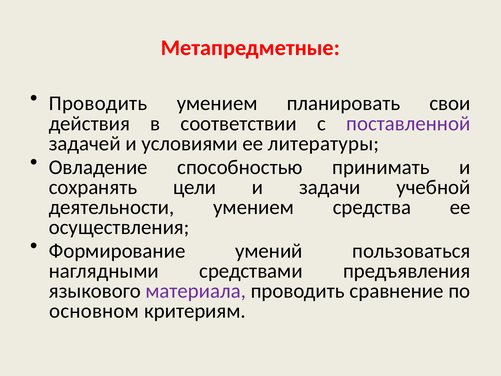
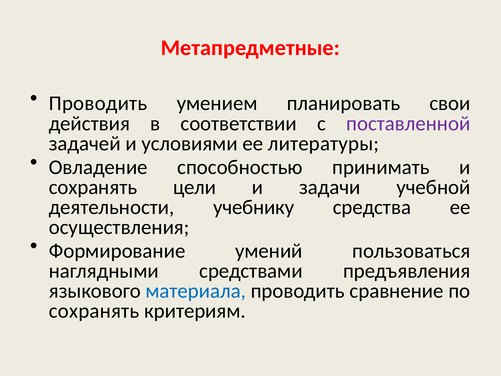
деятельности умением: умением -> учебнику (254, 207)
материала colour: purple -> blue (196, 291)
основном: основном -> сохранять (94, 311)
